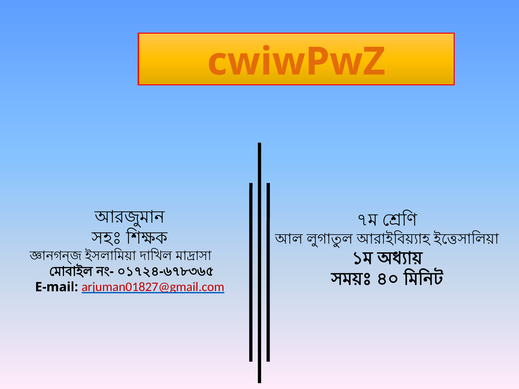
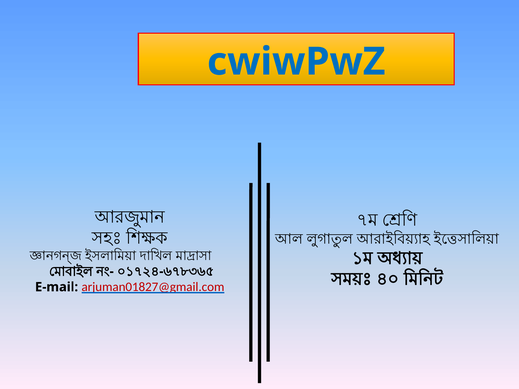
cwiwPwZ colour: orange -> blue (296, 62)
